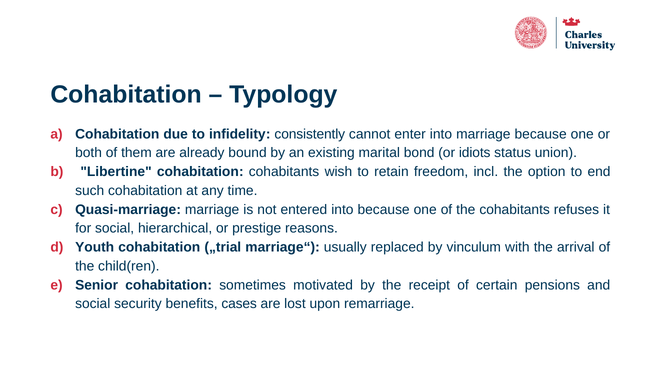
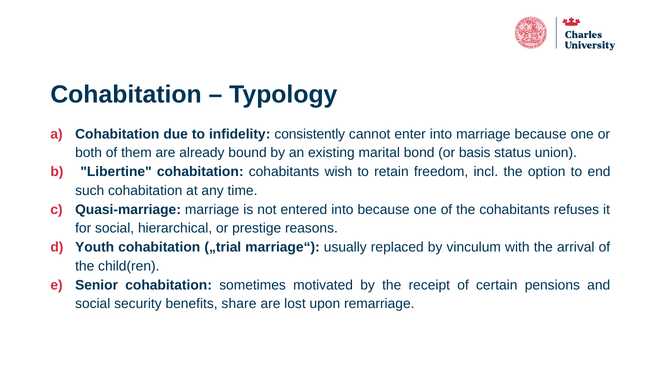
idiots: idiots -> basis (475, 153)
cases: cases -> share (239, 304)
